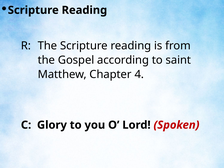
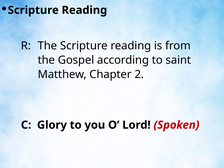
4: 4 -> 2 (139, 74)
